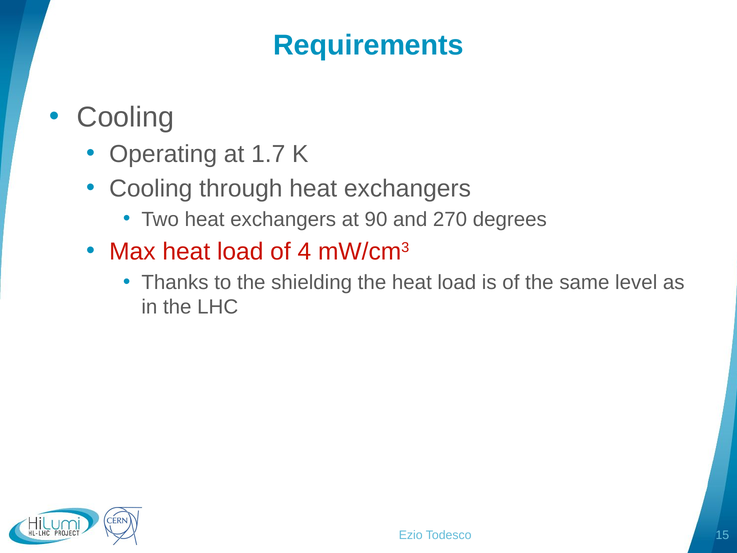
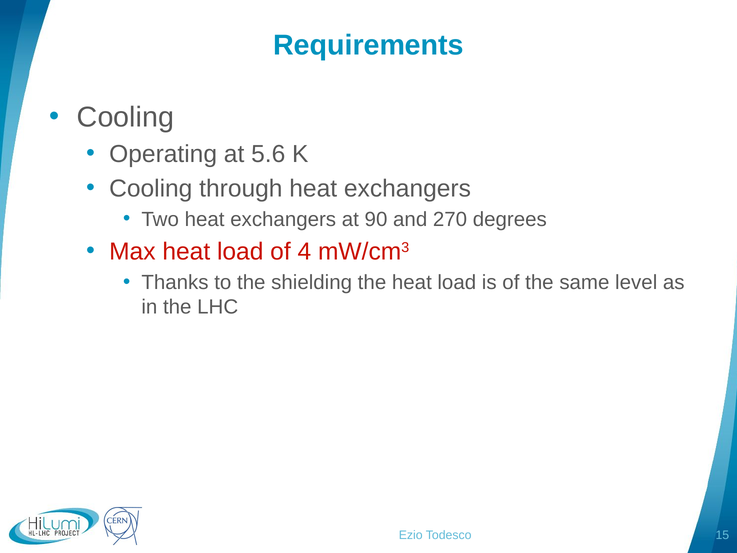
1.7: 1.7 -> 5.6 (268, 154)
